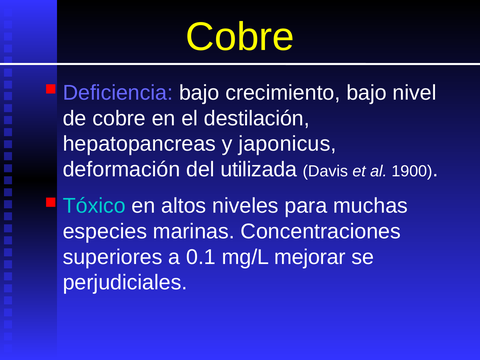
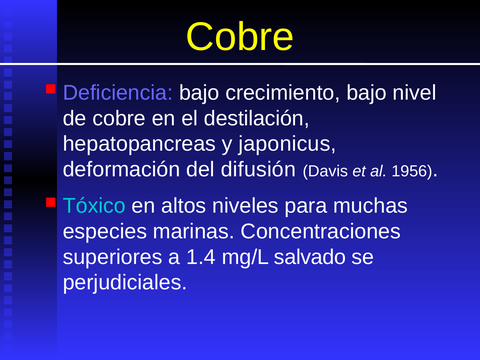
utilizada: utilizada -> difusión (258, 170)
1900: 1900 -> 1956 (412, 171)
0.1: 0.1 -> 1.4 (201, 257)
mejorar: mejorar -> salvado (310, 257)
